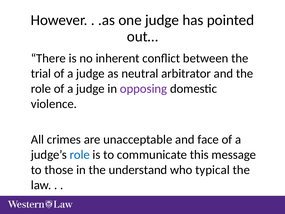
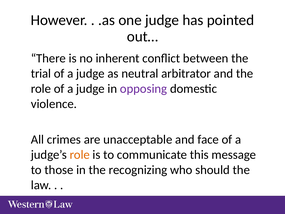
role colour: blue -> orange (80, 155)
understand: understand -> recognizing (138, 170)
typical: typical -> should (213, 170)
